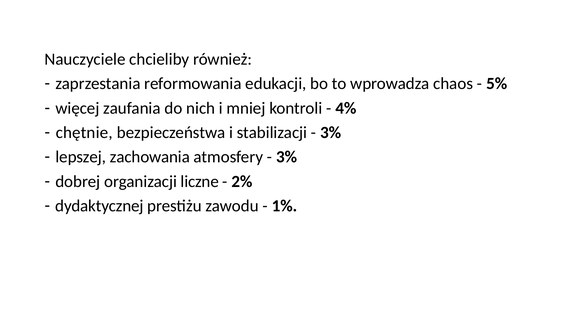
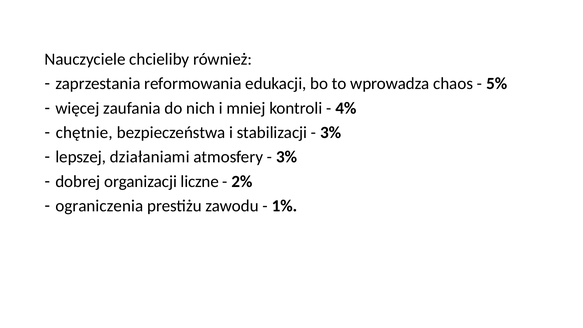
zachowania: zachowania -> działaniami (150, 157)
dydaktycznej: dydaktycznej -> ograniczenia (99, 206)
